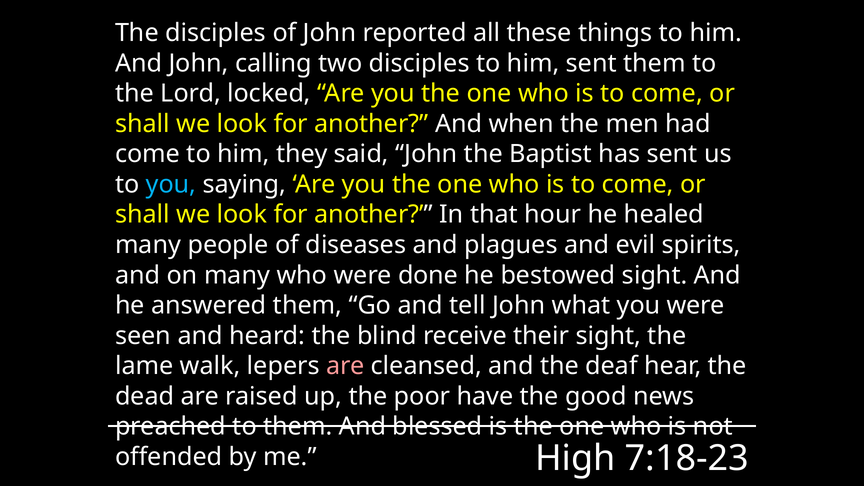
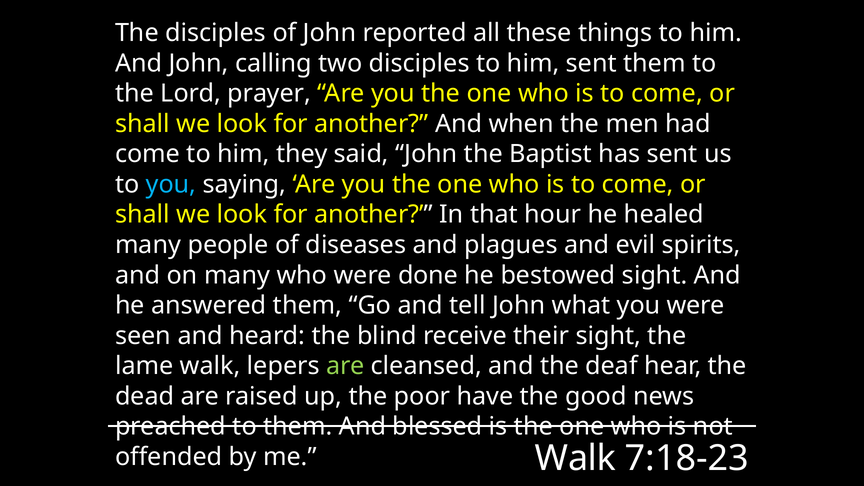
locked: locked -> prayer (269, 94)
are colour: pink -> light green (345, 366)
me High: High -> Walk (575, 458)
